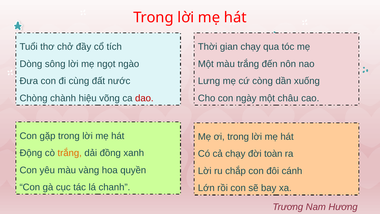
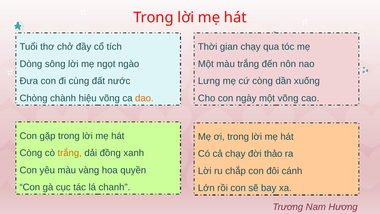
dao colour: red -> orange (144, 98)
một châu: châu -> võng (288, 98)
Động: Động -> Còng (31, 153)
toàn: toàn -> thảo (273, 154)
